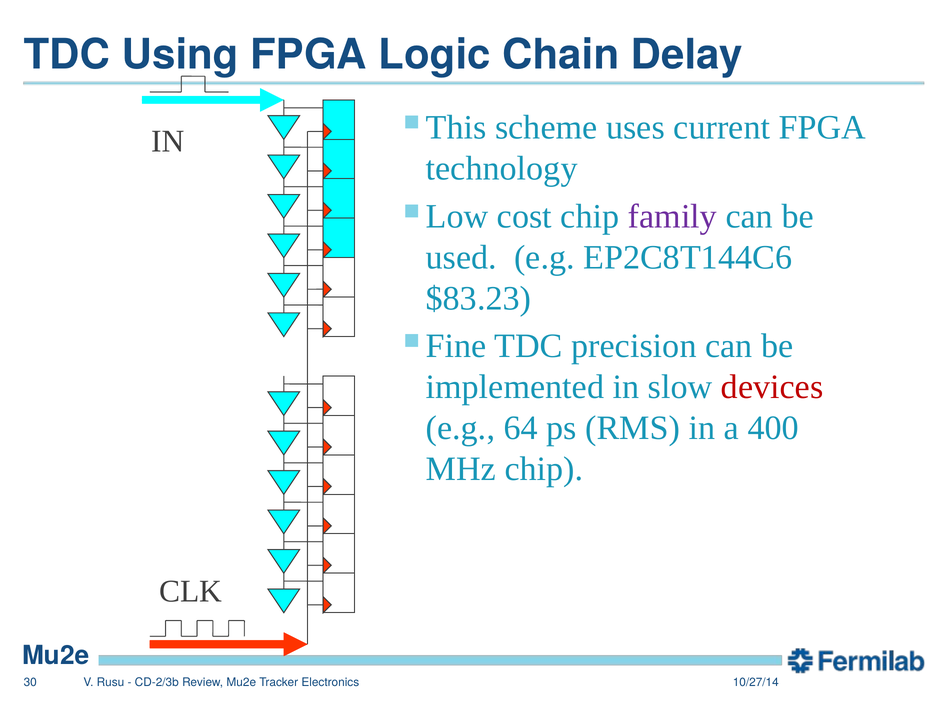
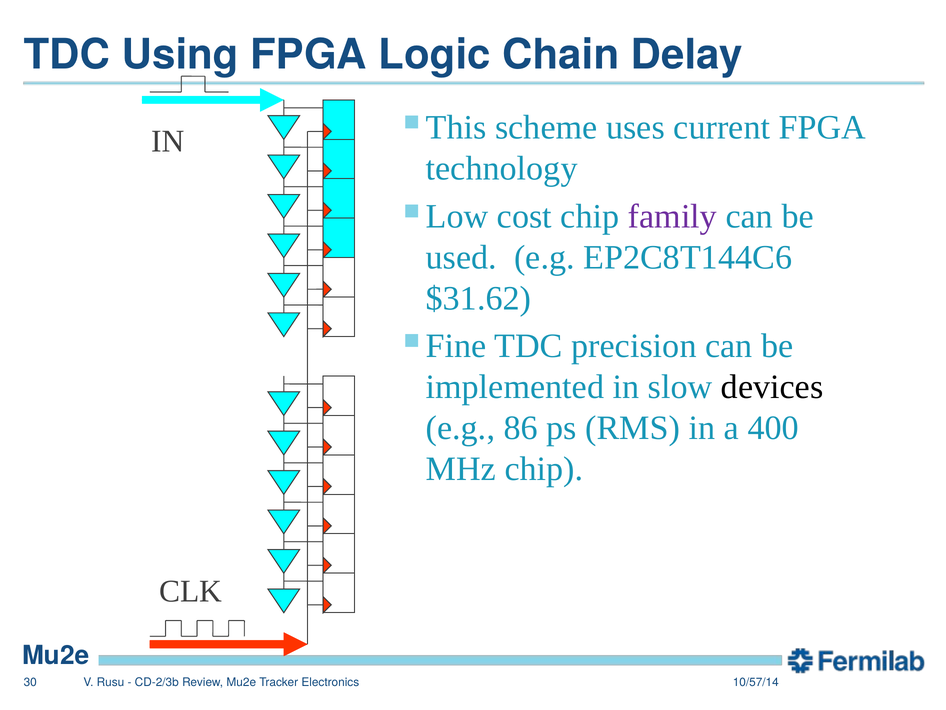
$83.23: $83.23 -> $31.62 (478, 298)
devices colour: red -> black (772, 387)
64: 64 -> 86 (521, 428)
10/27/14: 10/27/14 -> 10/57/14 (756, 682)
